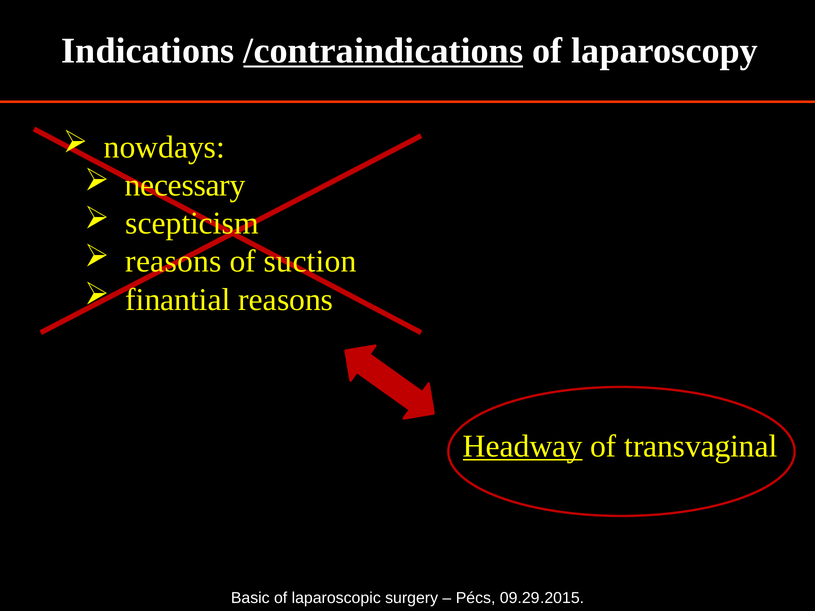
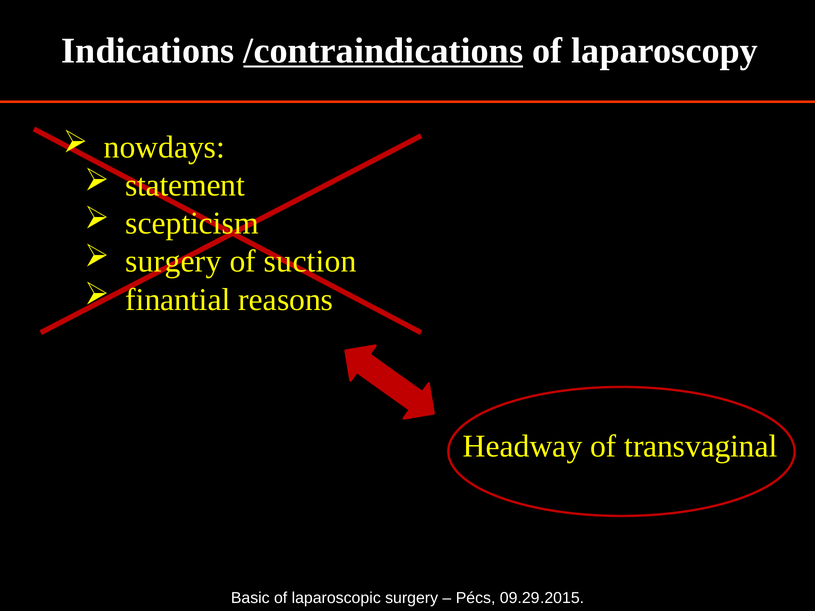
necessary: necessary -> statement (185, 186)
reasons: reasons -> surgery (173, 262)
Headway underline: present -> none (523, 446)
